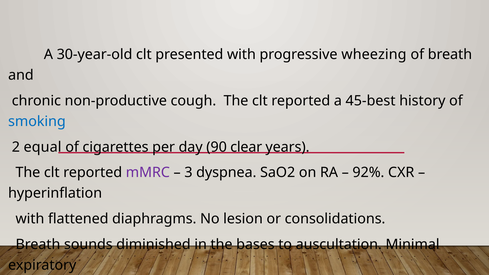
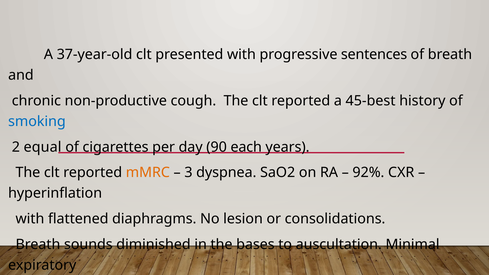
30-year-old: 30-year-old -> 37-year-old (95, 55)
progressive wheezing: wheezing -> sentences (374, 55)
90 clear: clear -> each (246, 147)
mMRC colour: purple -> orange (148, 173)
